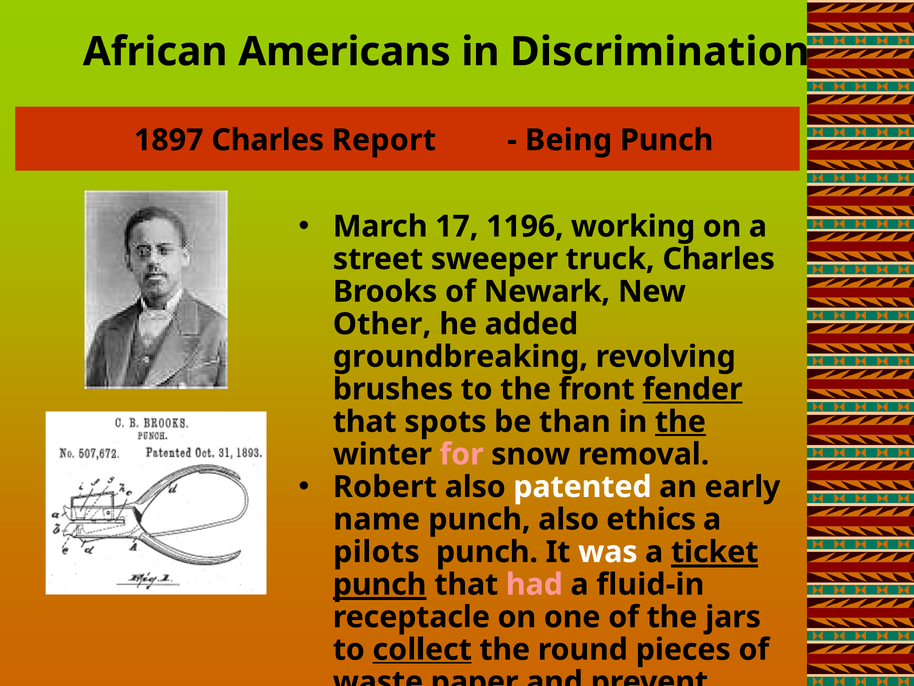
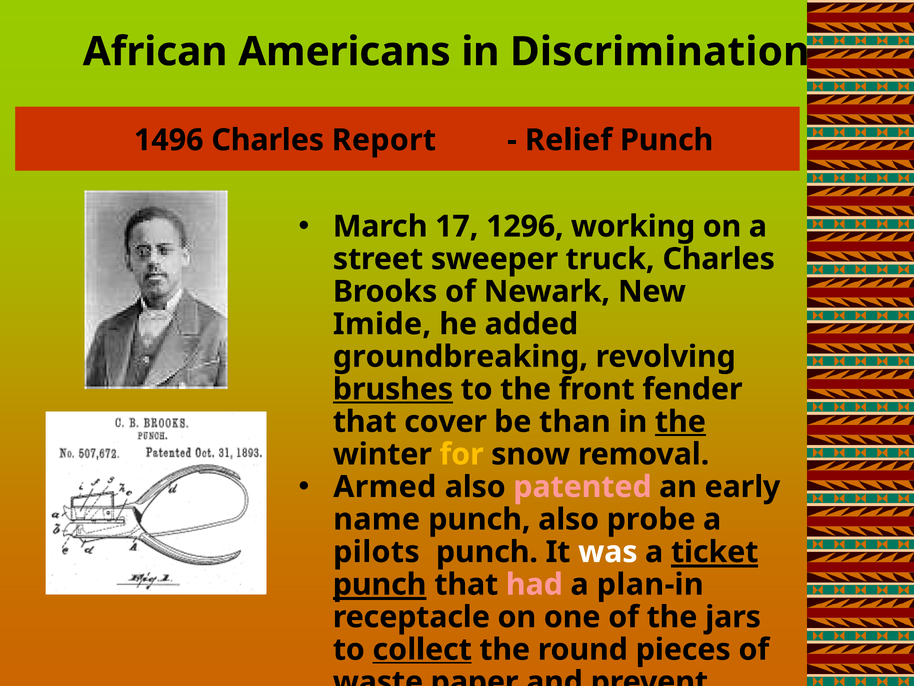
1897: 1897 -> 1496 (169, 140)
Being: Being -> Relief (569, 140)
1196: 1196 -> 1296 (525, 226)
Other: Other -> Imide (382, 324)
brushes underline: none -> present (393, 389)
fender underline: present -> none (692, 389)
spots: spots -> cover (446, 422)
for colour: pink -> yellow (462, 454)
Robert: Robert -> Armed (385, 487)
patented colour: white -> pink (582, 487)
ethics: ethics -> probe (651, 519)
fluid-in: fluid-in -> plan-in (650, 584)
